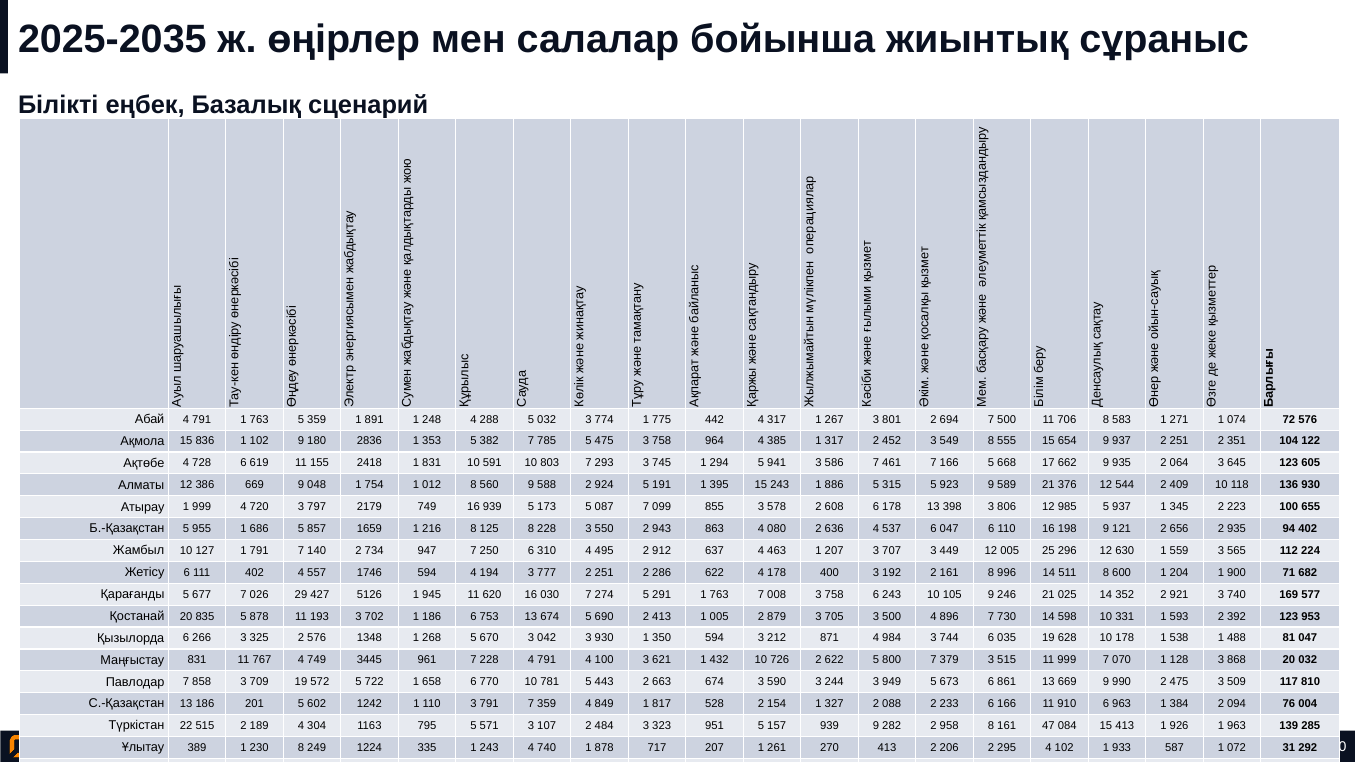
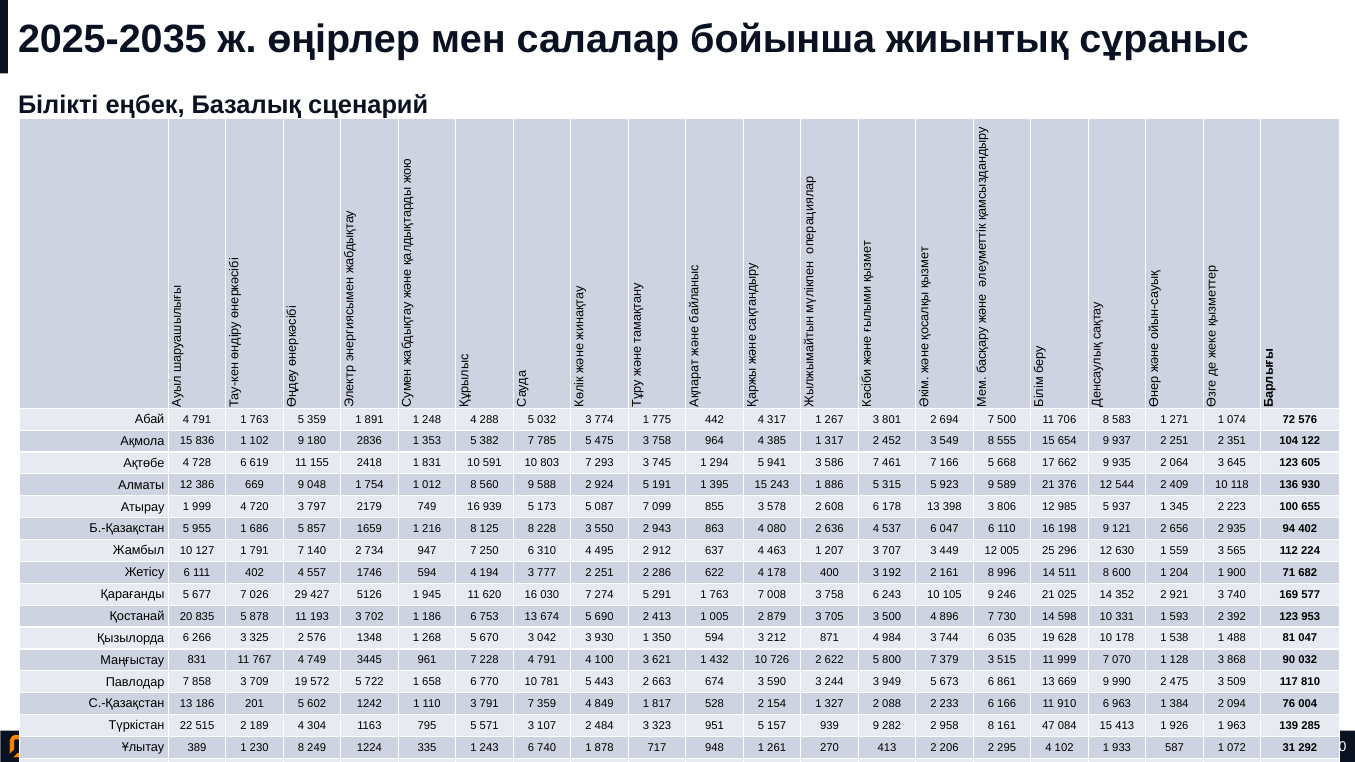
868 20: 20 -> 90 (1289, 660)
243 4: 4 -> 6 (531, 748)
717 207: 207 -> 948 (714, 748)
